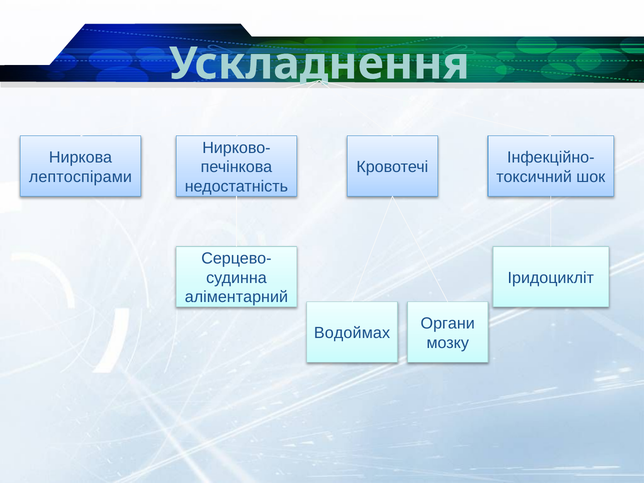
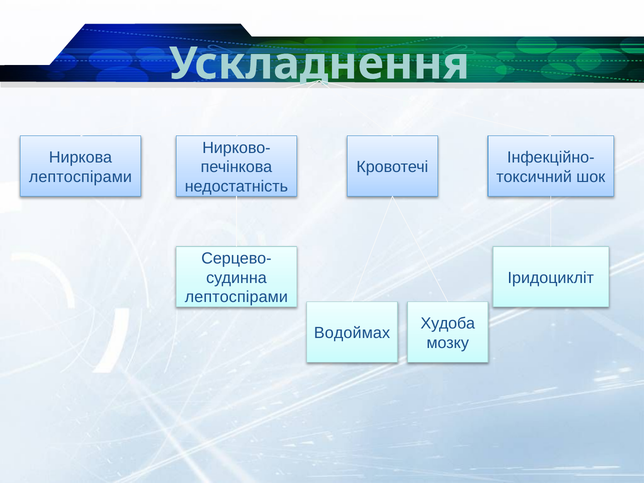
аліментарний: аліментарний -> лептоспірами (236, 297)
Органи: Органи -> Худоба (448, 324)
